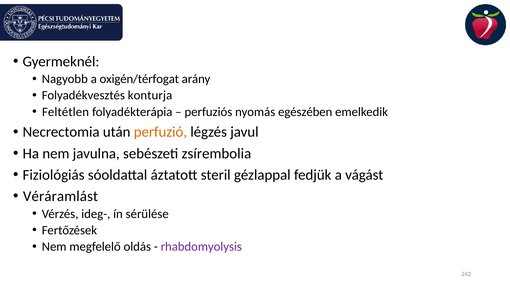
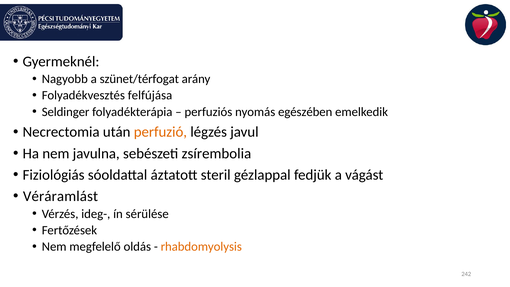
oxigén/térfogat: oxigén/térfogat -> szünet/térfogat (139, 79)
konturja: konturja -> felfújása (150, 95)
Feltétlen: Feltétlen -> Seldinger (66, 112)
rhabdomyolysis colour: purple -> orange (201, 247)
